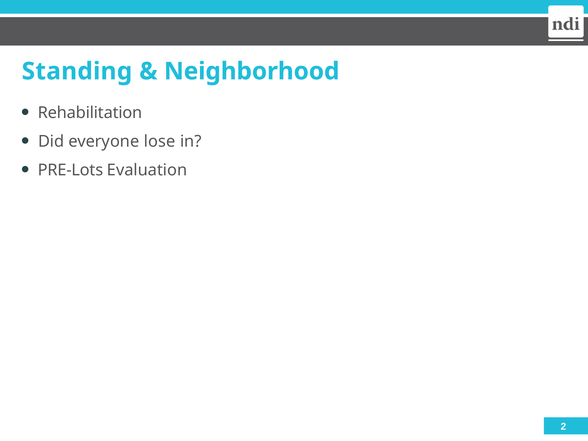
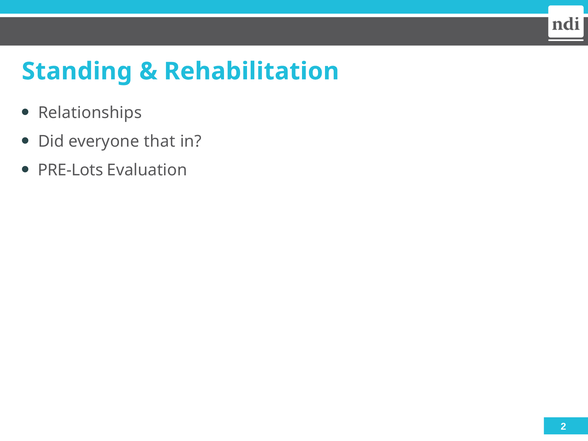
Neighborhood: Neighborhood -> Rehabilitation (252, 71)
Rehabilitation: Rehabilitation -> Relationships (90, 113)
lose: lose -> that (160, 141)
